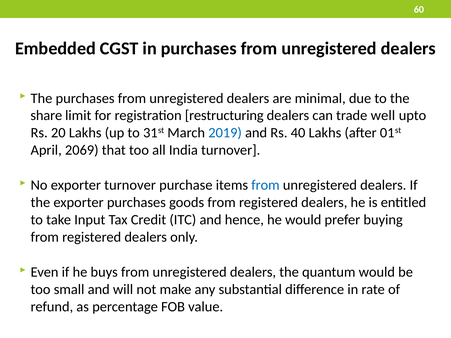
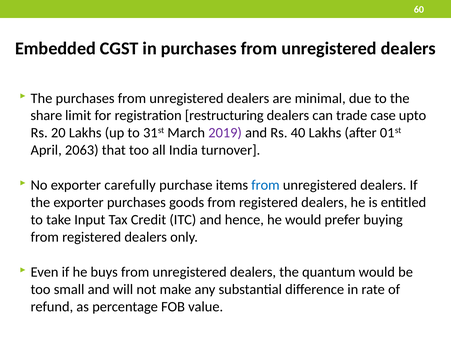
well: well -> case (383, 116)
2019 colour: blue -> purple (225, 133)
2069: 2069 -> 2063 (82, 150)
exporter turnover: turnover -> carefully (130, 185)
